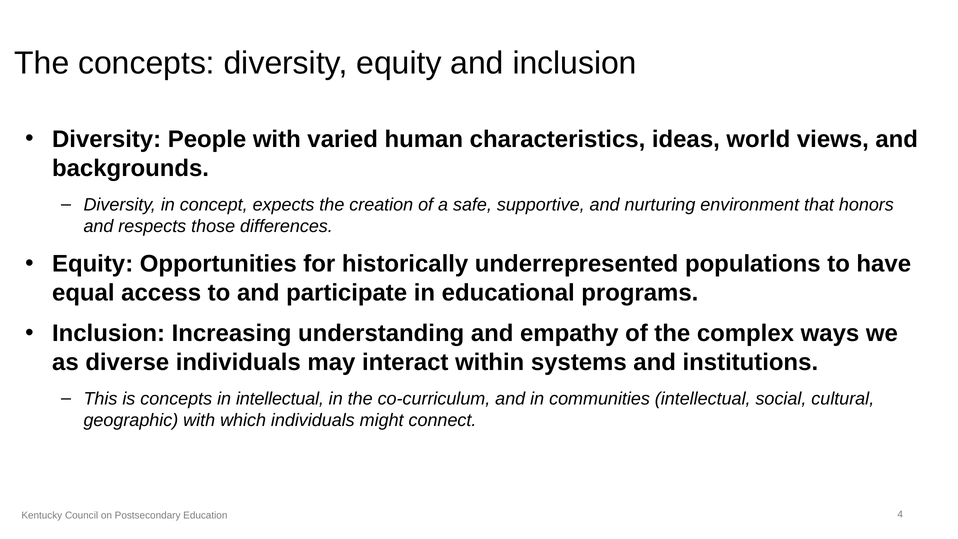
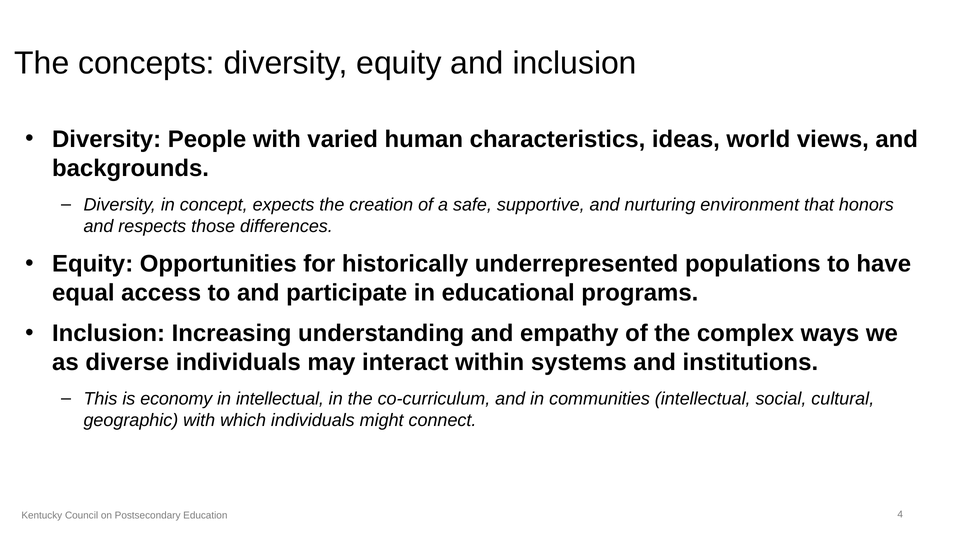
is concepts: concepts -> economy (176, 399)
